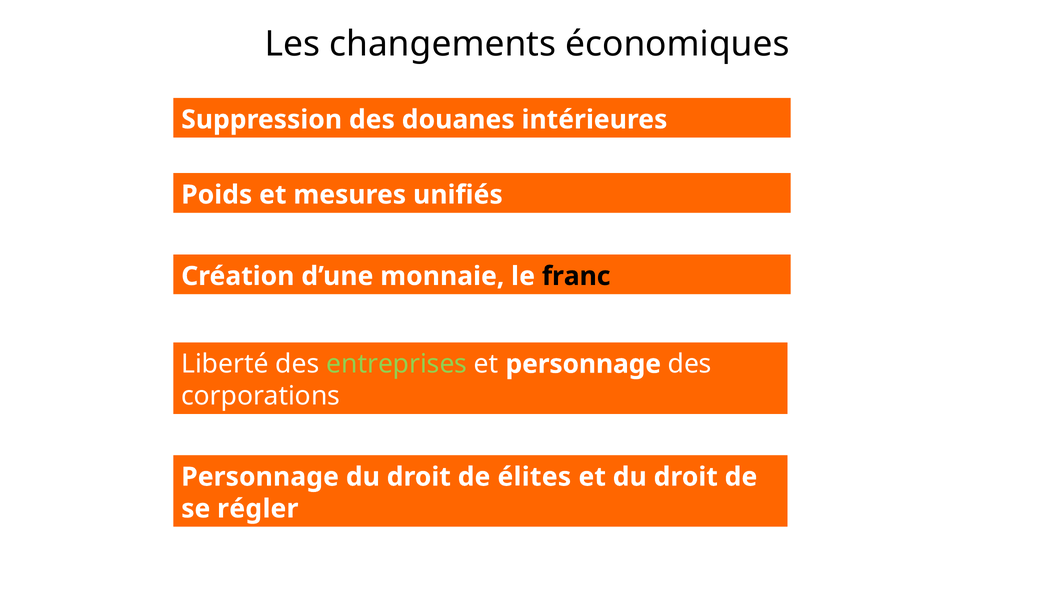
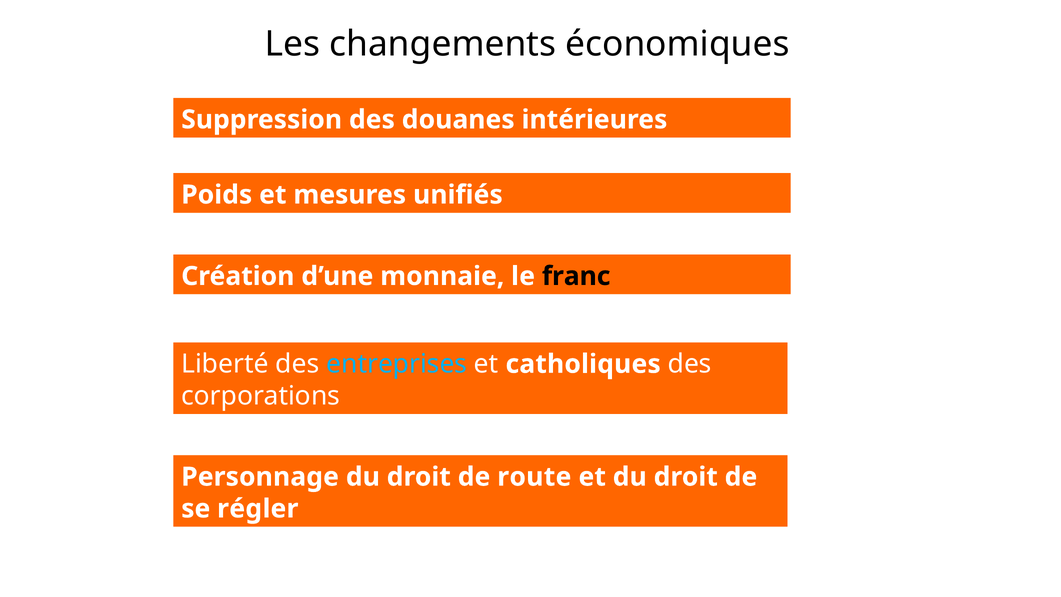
entreprises colour: light green -> light blue (397, 364)
et personnage: personnage -> catholiques (583, 364)
élites: élites -> route (534, 477)
